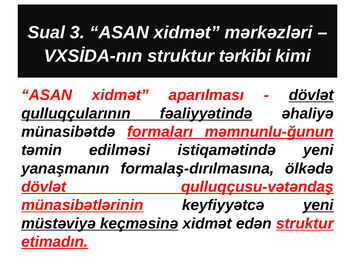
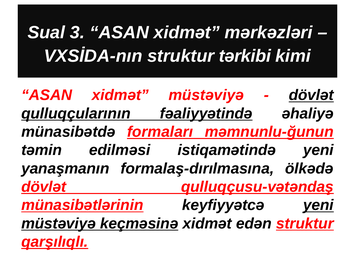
xidmət aparılması: aparılması -> müstəviyə (206, 95)
etimadın: etimadın -> qarşılıqlı (55, 242)
